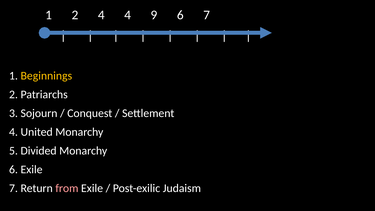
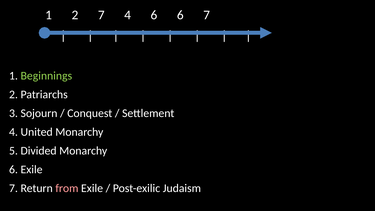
2 4: 4 -> 7 (101, 15)
4 9: 9 -> 6 (154, 15)
Beginnings colour: yellow -> light green (46, 76)
